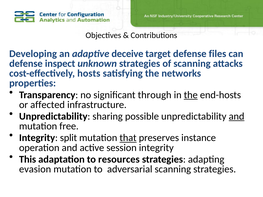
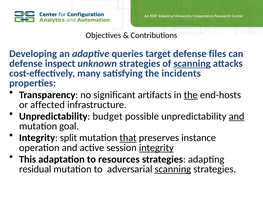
deceive: deceive -> queries (127, 54)
scanning underline: none -> present (192, 64)
hosts: hosts -> many (89, 73)
networks: networks -> incidents (181, 73)
through: through -> artifacts (155, 95)
sharing: sharing -> budget (108, 116)
free: free -> goal (69, 126)
integrity underline: none -> present (156, 148)
evasion: evasion -> residual (35, 169)
scanning underline: none -> present (173, 169)
